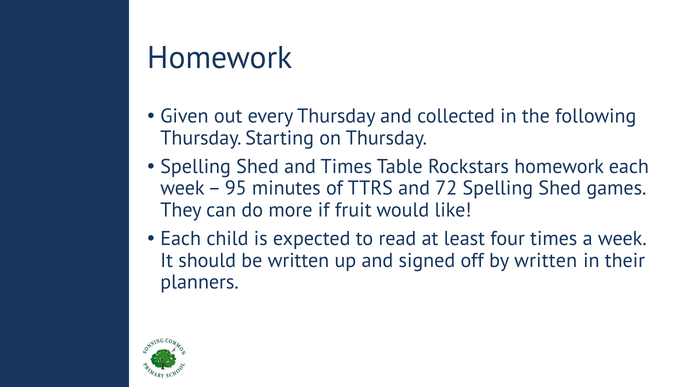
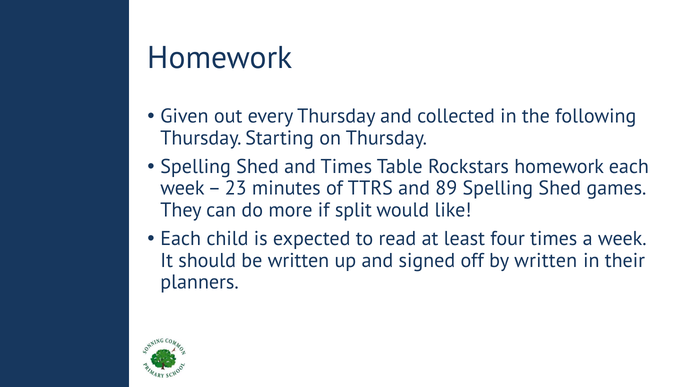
95: 95 -> 23 (236, 189)
72: 72 -> 89 (446, 189)
fruit: fruit -> split (353, 210)
